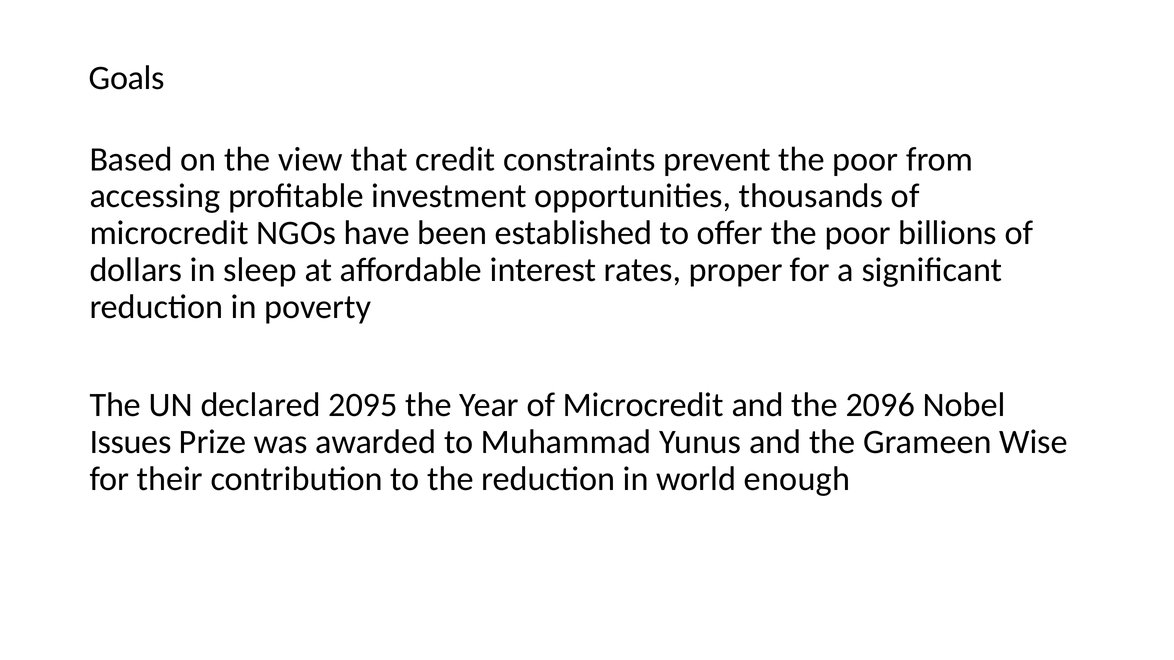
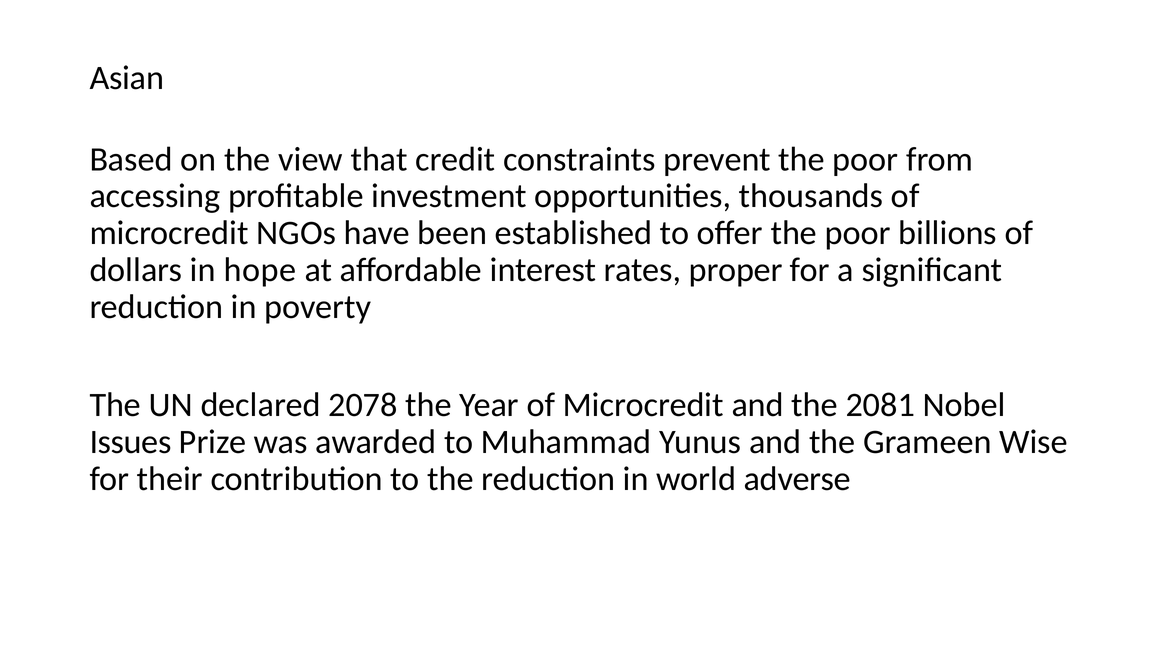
Goals: Goals -> Asian (127, 78)
sleep: sleep -> hope (260, 270)
2095: 2095 -> 2078 (363, 405)
2096: 2096 -> 2081 (880, 405)
enough: enough -> adverse (797, 479)
